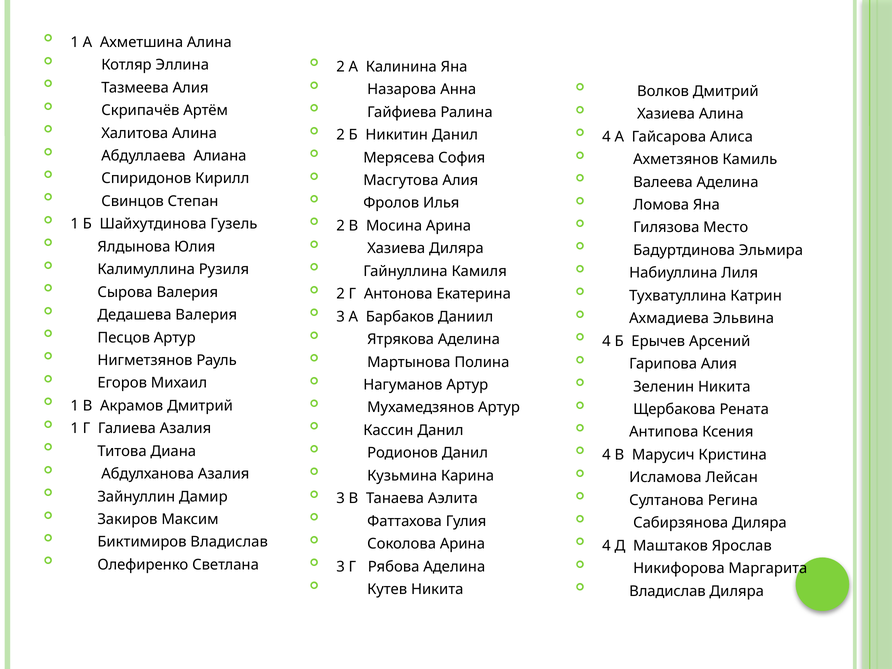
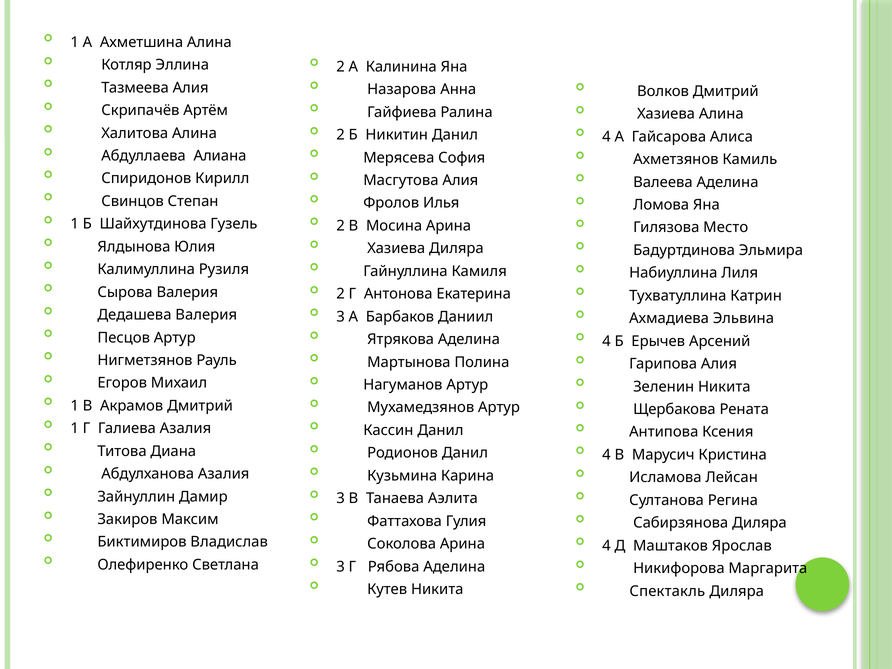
Владислав: Владислав -> Спектакль (667, 591)
